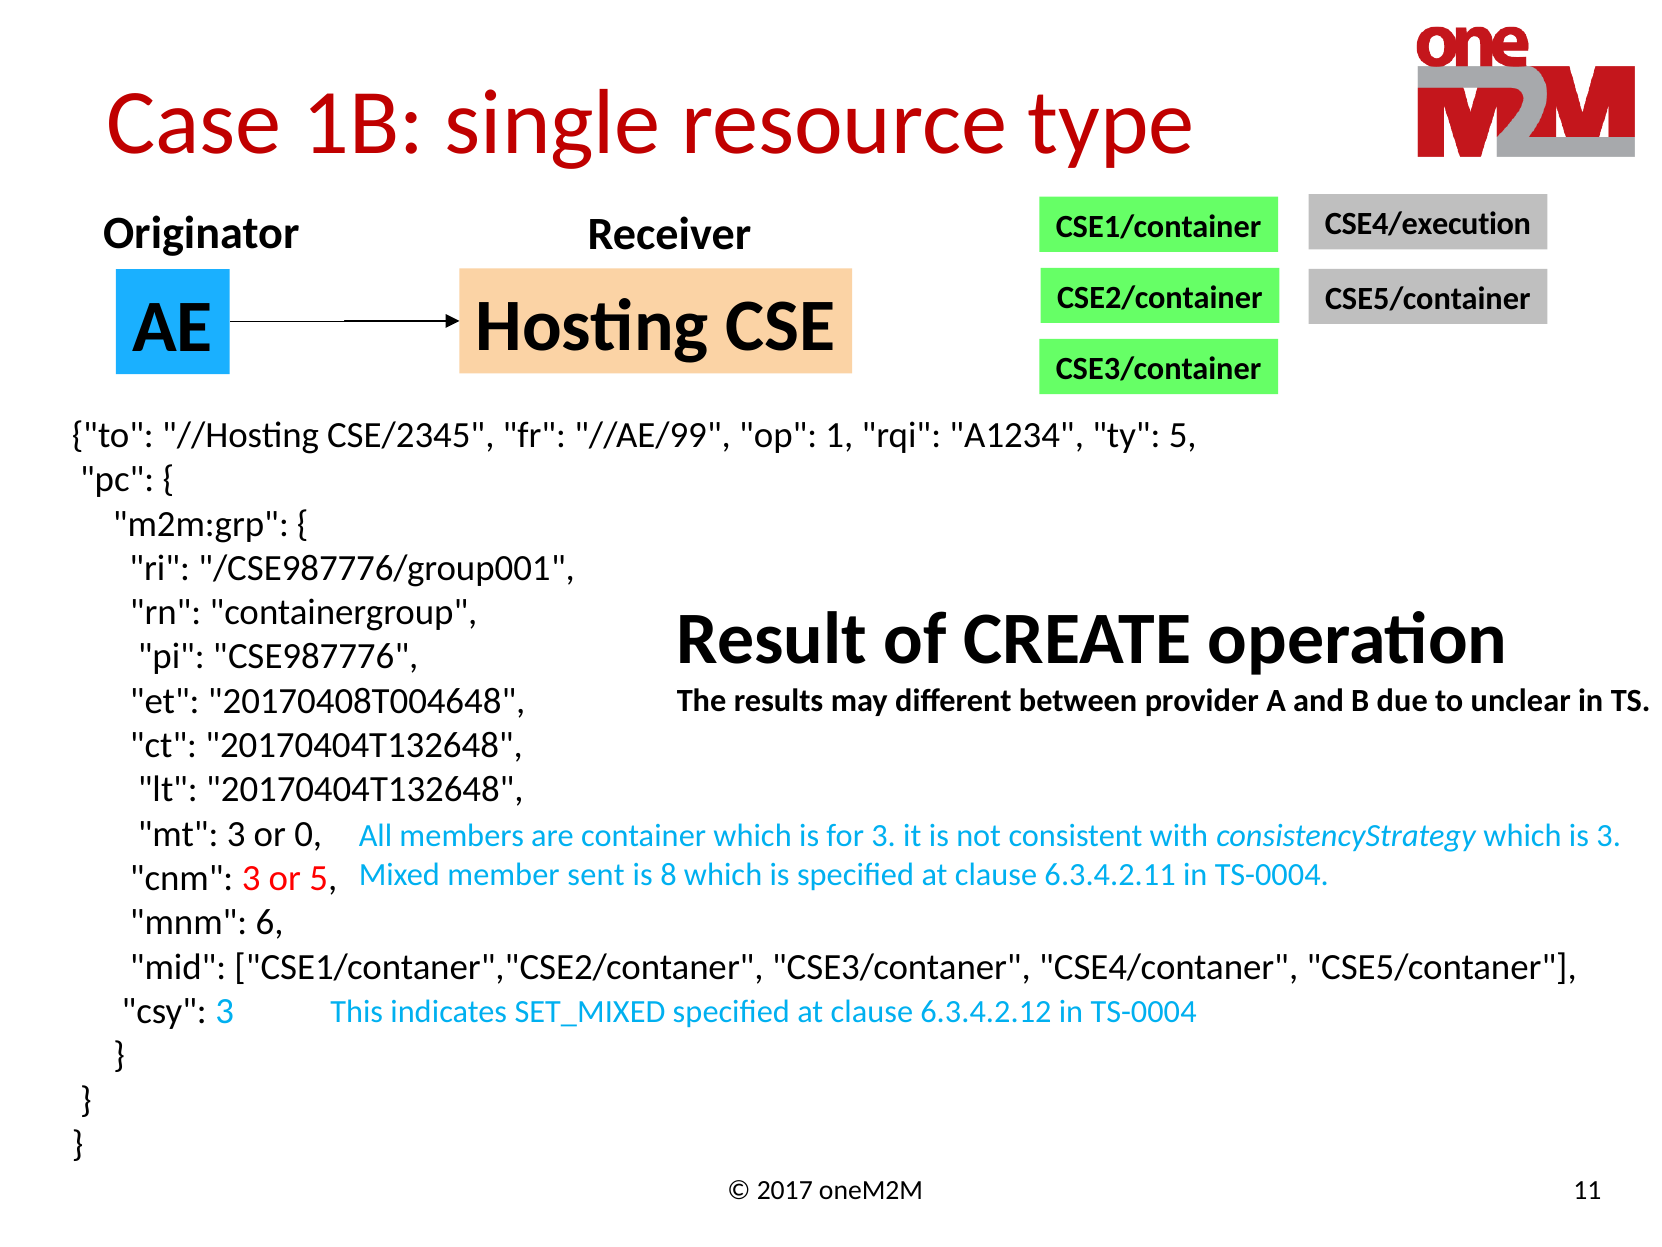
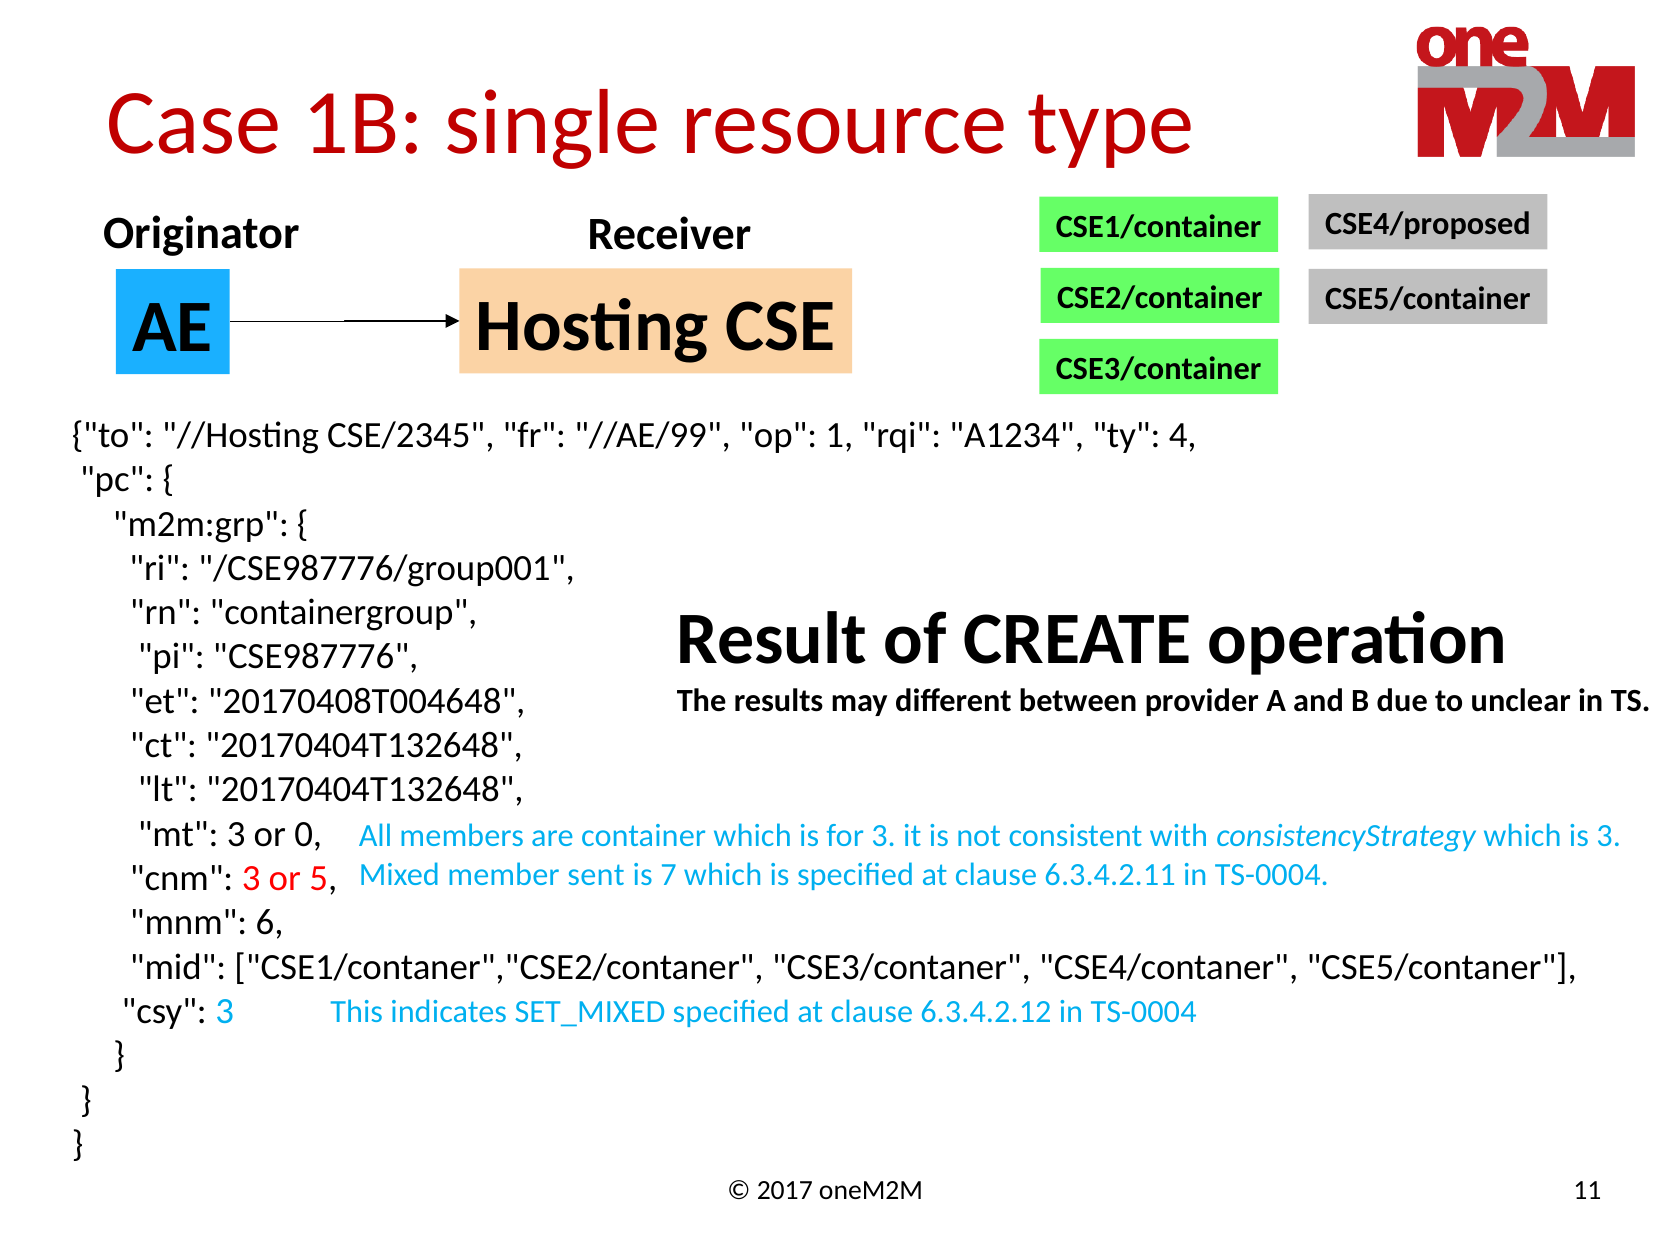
CSE4/execution: CSE4/execution -> CSE4/proposed (1428, 224)
ty 5: 5 -> 4 (1183, 435)
8: 8 -> 7 (669, 874)
